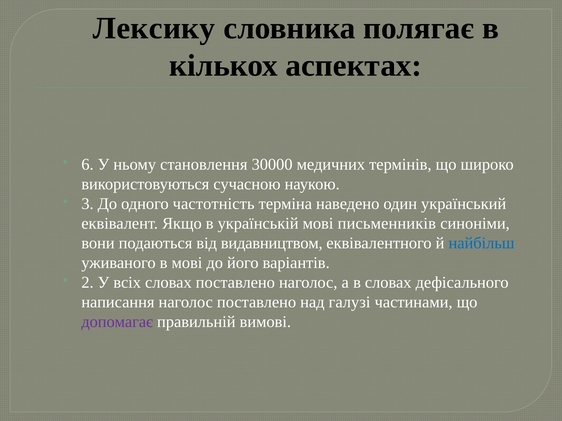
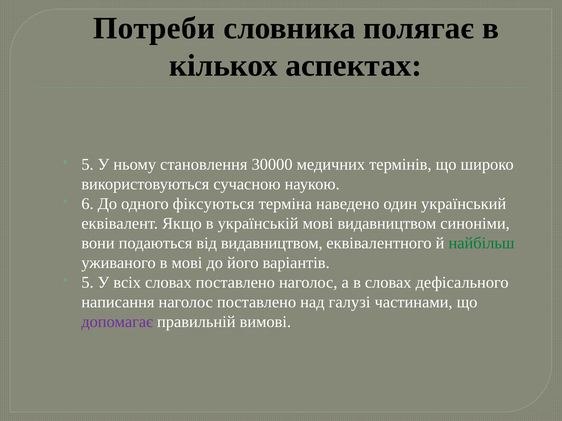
Лексику: Лексику -> Потреби (154, 28)
6: 6 -> 5 (87, 165)
3: 3 -> 6 (87, 204)
частотність: частотність -> фіксуються (214, 204)
мові письменників: письменників -> видавництвом (387, 224)
найбільш colour: blue -> green (481, 243)
2: 2 -> 5 (87, 283)
